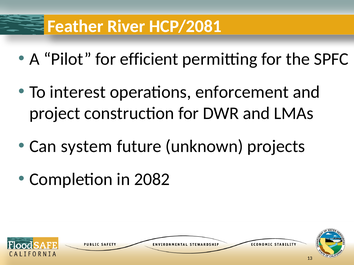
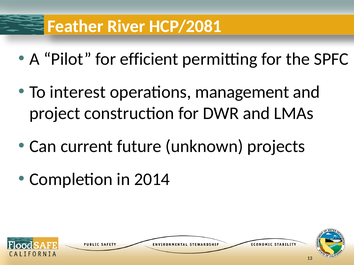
enforcement: enforcement -> management (242, 92)
system: system -> current (87, 147)
2082: 2082 -> 2014 (152, 180)
